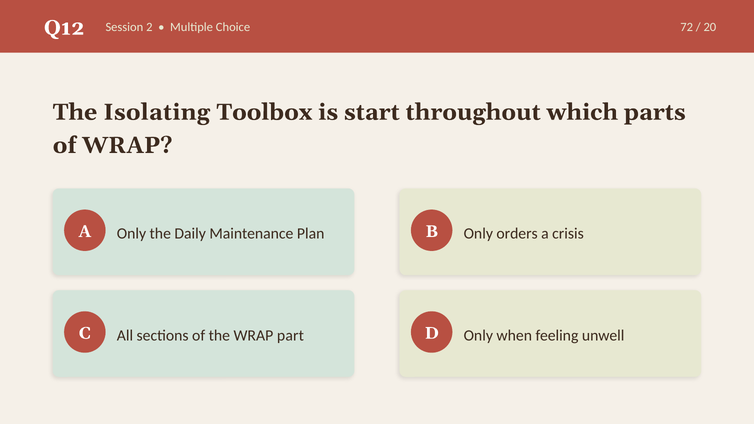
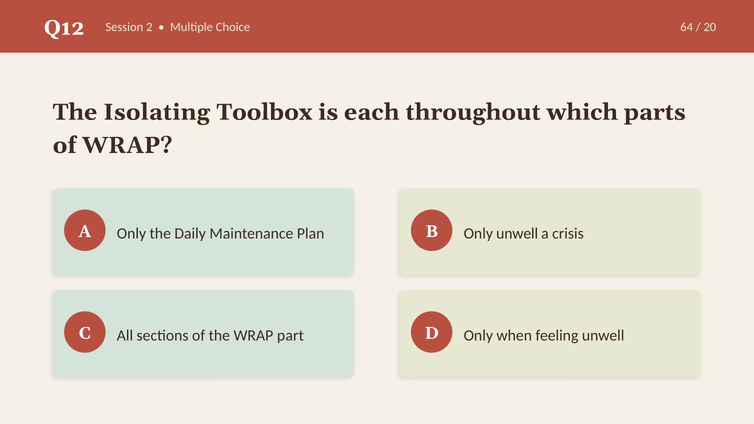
72: 72 -> 64 (687, 27)
start: start -> each (372, 112)
Only orders: orders -> unwell (517, 234)
